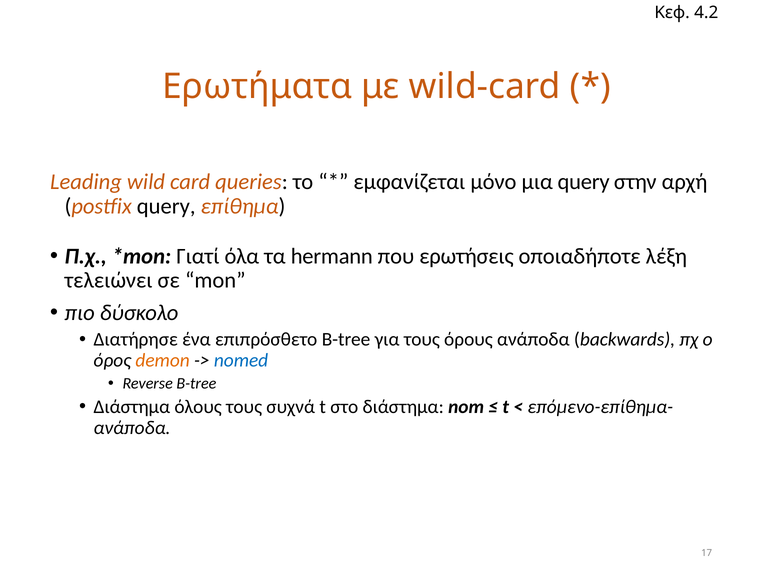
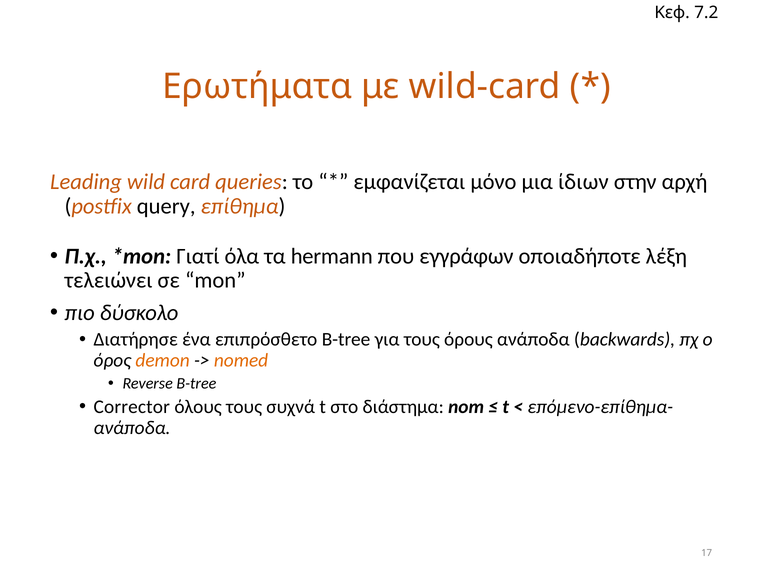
4.2: 4.2 -> 7.2 (706, 13)
μια query: query -> ίδιων (583, 182)
ερωτήσεις: ερωτήσεις -> εγγράφων (466, 256)
nomed colour: blue -> orange (241, 360)
Διάστημα: Διάστημα -> Corrector (132, 407)
